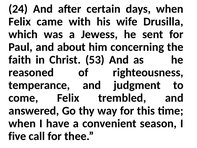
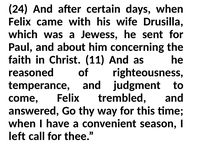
53: 53 -> 11 (95, 60)
five: five -> left (17, 136)
